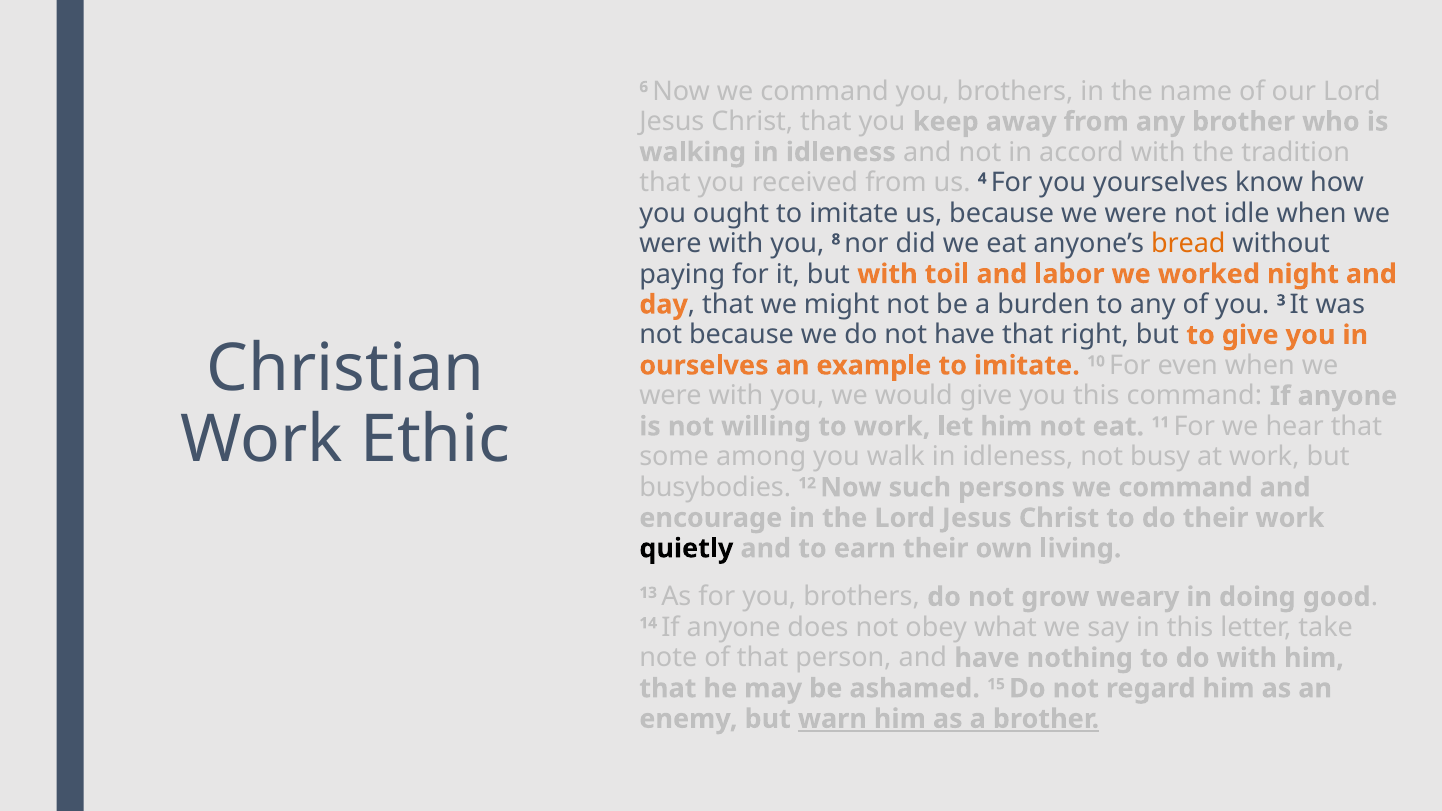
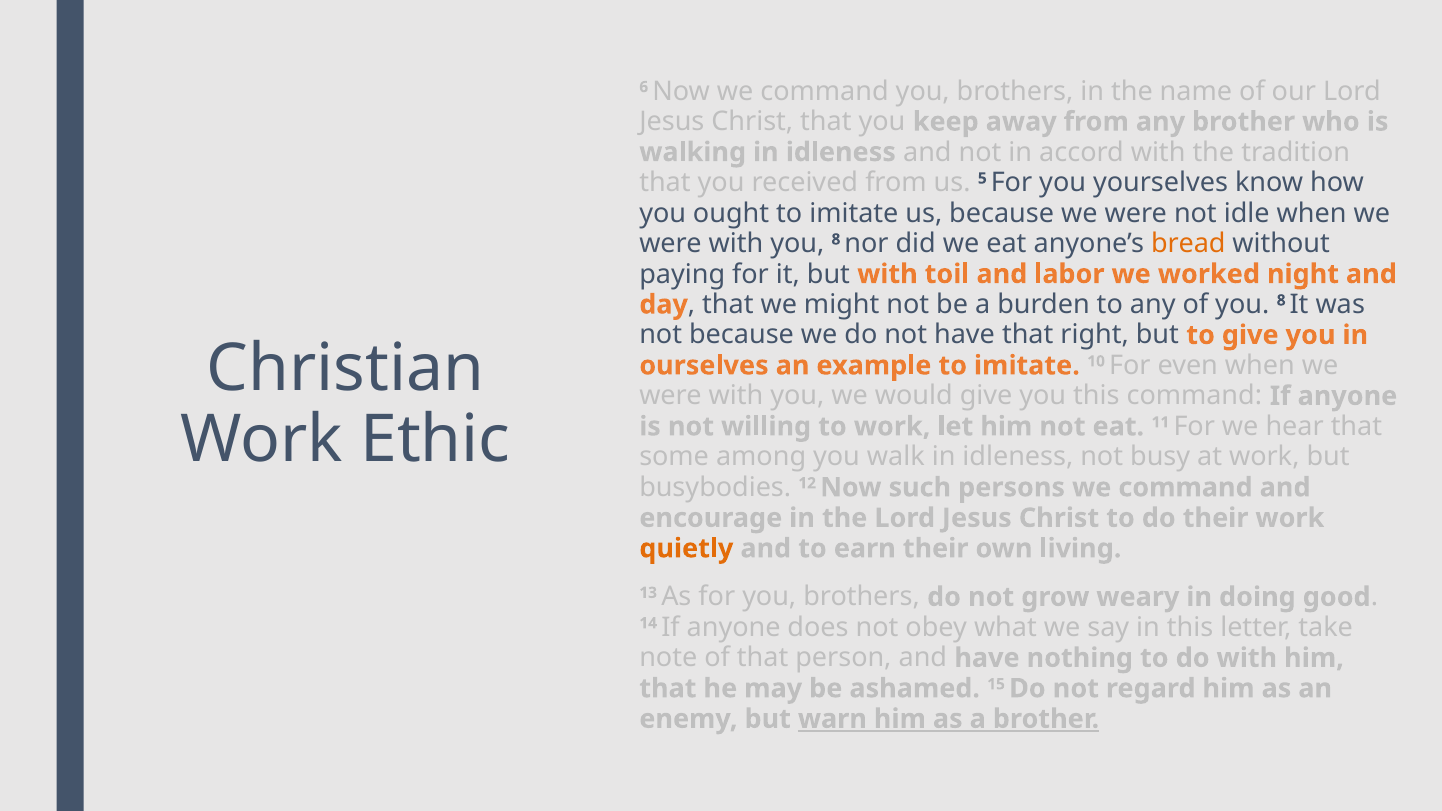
4: 4 -> 5 (982, 178)
of you 3: 3 -> 8 (1281, 300)
quietly colour: black -> orange (686, 549)
